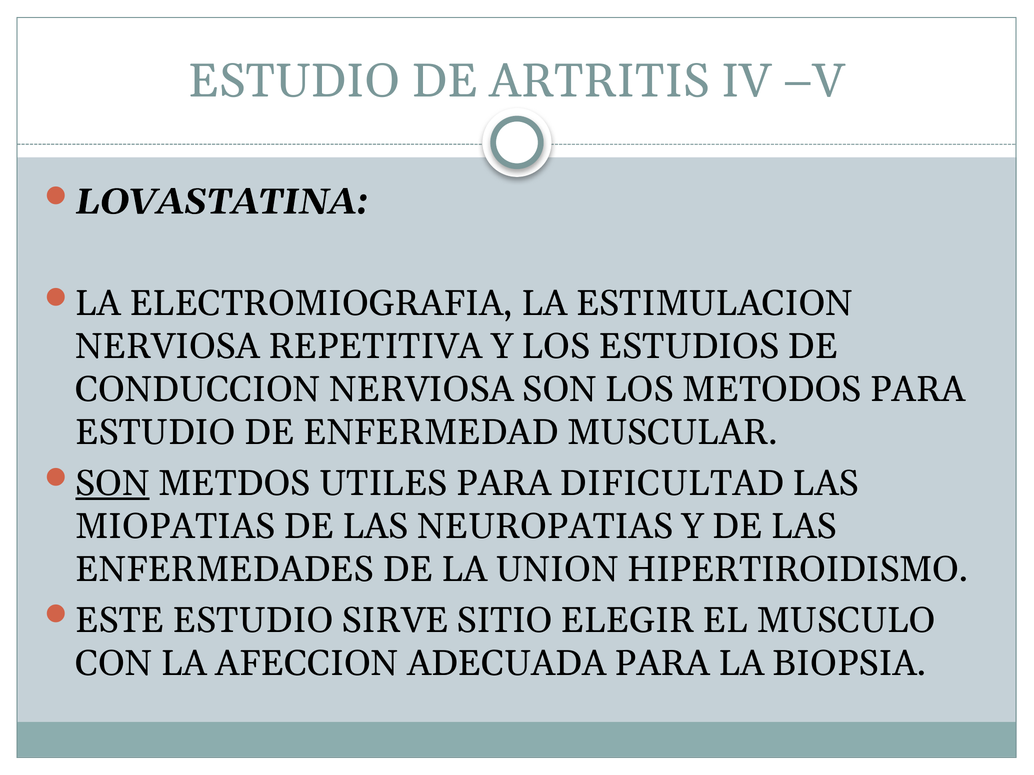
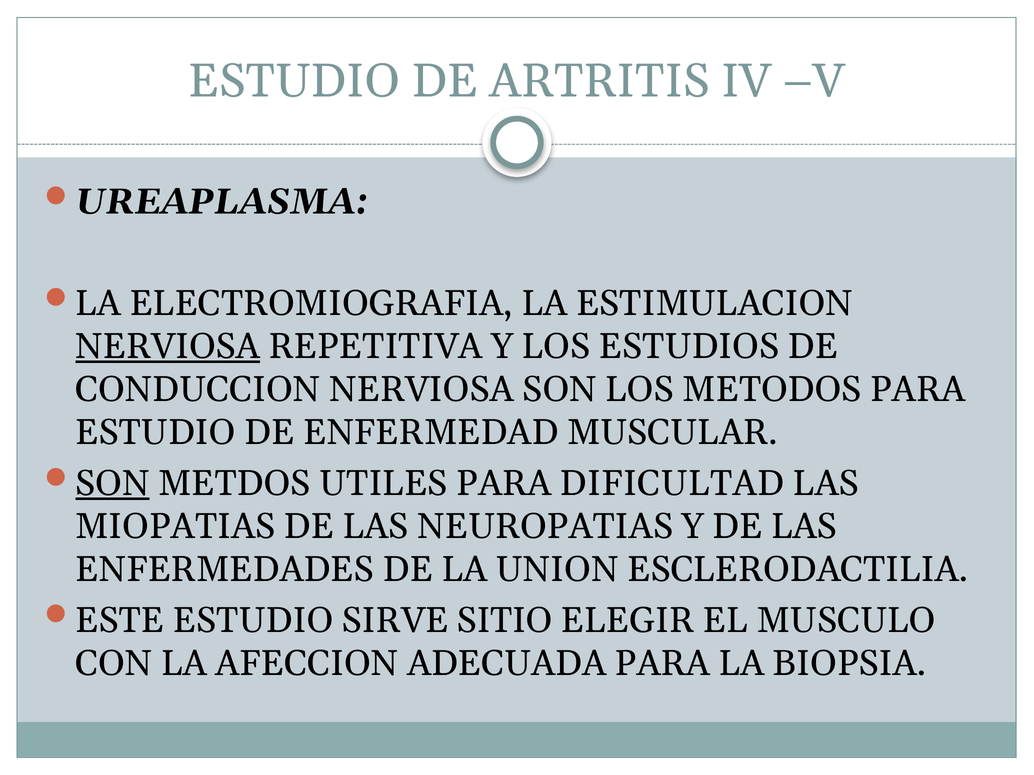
LOVASTATINA: LOVASTATINA -> UREAPLASMA (222, 202)
NERVIOSA underline: none -> present (168, 347)
HIPERTIROIDISMO: HIPERTIROIDISMO -> ESCLERODACTILIA (798, 570)
